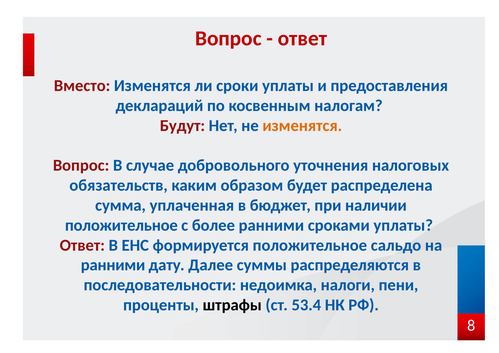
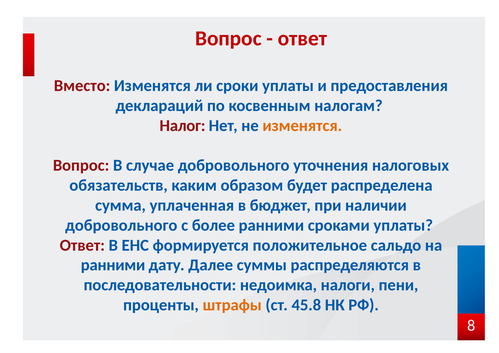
Будут: Будут -> Налог (182, 126)
положительное: положительное -> добровольного (121, 225)
штрафы colour: black -> orange (232, 305)
53.4: 53.4 -> 45.8 (306, 305)
